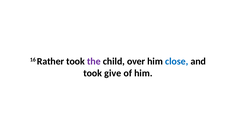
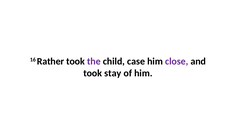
over: over -> case (136, 61)
close colour: blue -> purple (177, 61)
give: give -> stay (113, 73)
